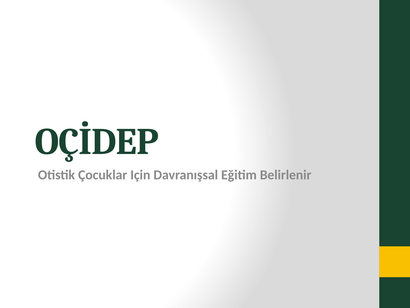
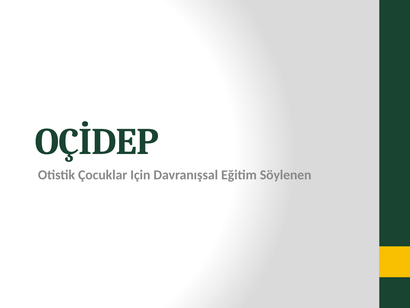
Belirlenir: Belirlenir -> Söylenen (286, 175)
